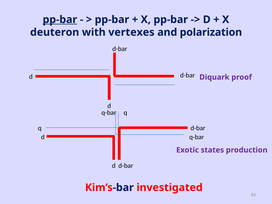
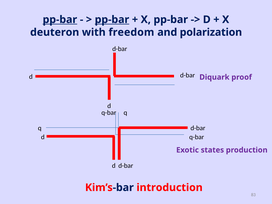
pp-bar underline: none -> present (112, 20)
vertexes: vertexes -> freedom (131, 32)
investigated: investigated -> introduction (170, 188)
